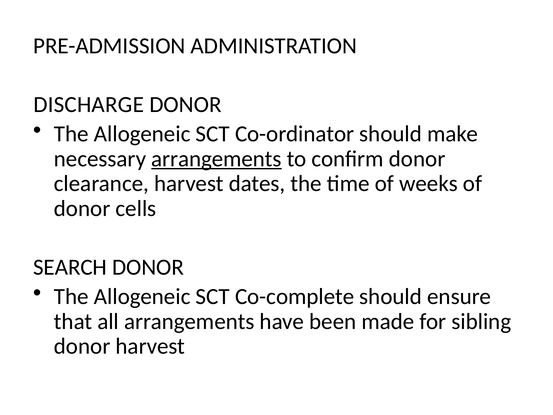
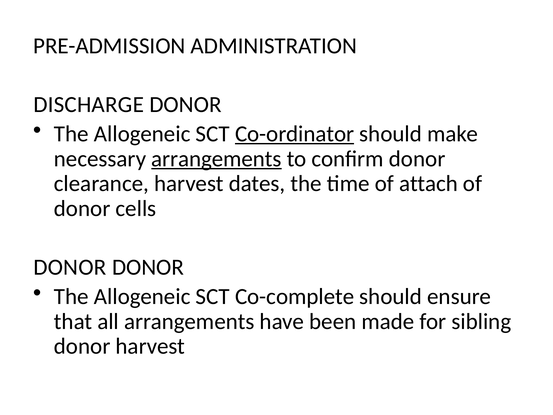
Co-ordinator underline: none -> present (295, 134)
weeks: weeks -> attach (428, 184)
SEARCH: SEARCH -> DONOR (70, 267)
